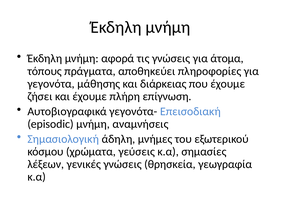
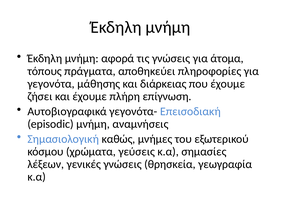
άδηλη: άδηλη -> καθώς (118, 139)
